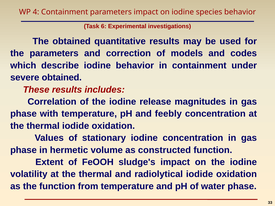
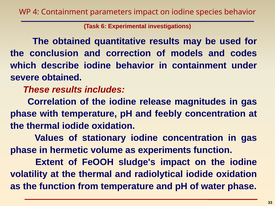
the parameters: parameters -> conclusion (54, 53)
constructed: constructed -> experiments (165, 150)
